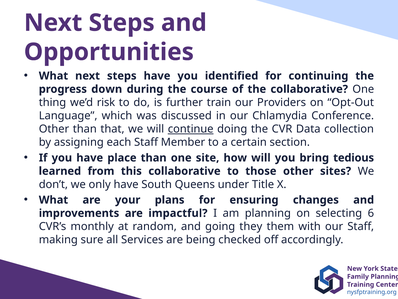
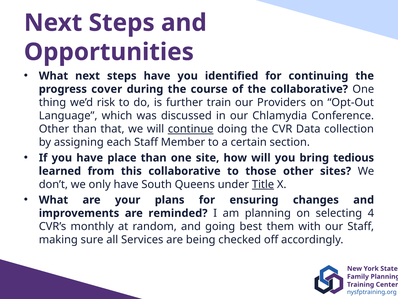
down: down -> cover (107, 89)
Title underline: none -> present (263, 184)
impactful: impactful -> reminded (178, 213)
6: 6 -> 4 (371, 213)
they: they -> best (251, 226)
